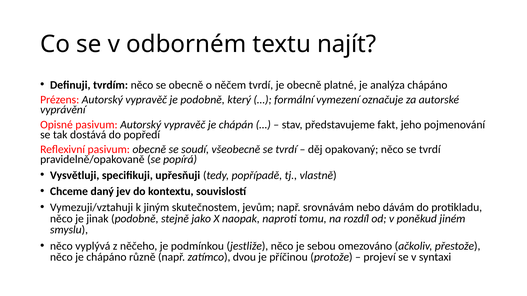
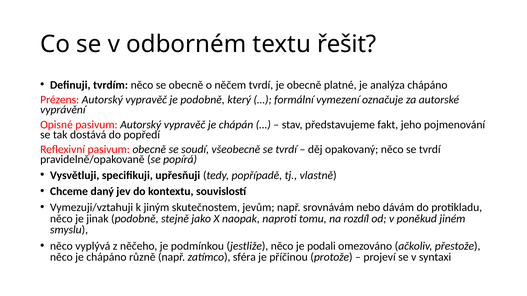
najít: najít -> řešit (347, 44)
sebou: sebou -> podali (321, 246)
dvou: dvou -> sféra (244, 258)
